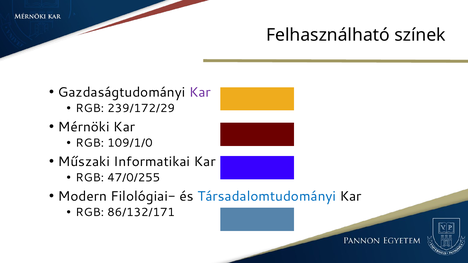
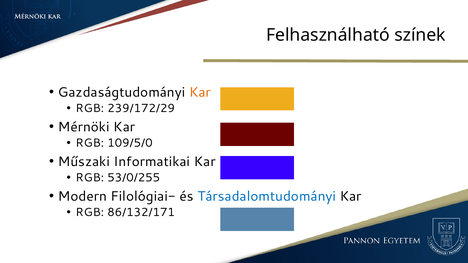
Kar colour: purple -> orange (200, 92)
109/1/0: 109/1/0 -> 109/5/0 (130, 143)
47/0/255: 47/0/255 -> 53/0/255 (134, 178)
